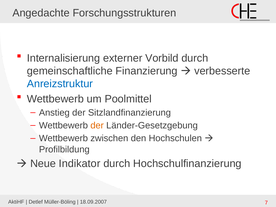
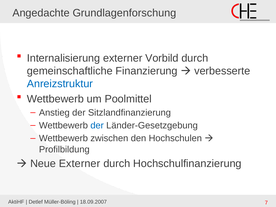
Forschungsstrukturen: Forschungsstrukturen -> Grundlagenforschung (124, 13)
der colour: orange -> blue (97, 125)
Neue Indikator: Indikator -> Externer (80, 164)
